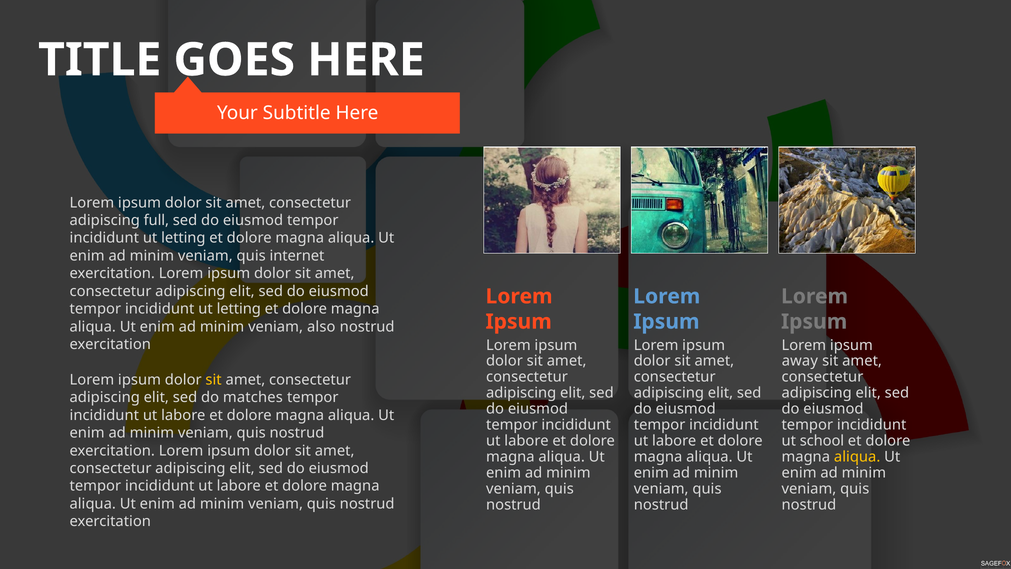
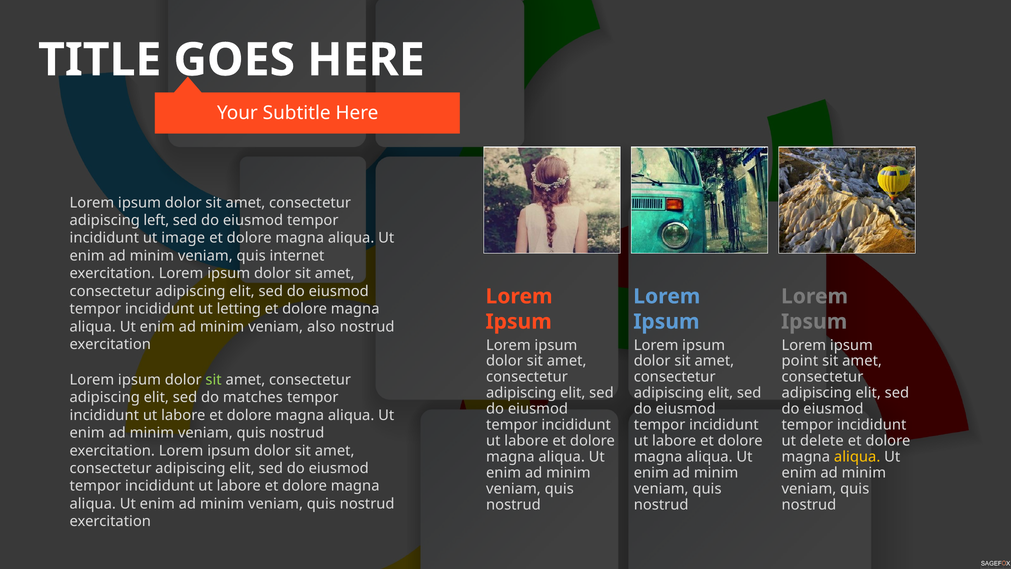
full: full -> left (156, 220)
letting: letting -> image (183, 238)
away: away -> point (800, 361)
sit colour: yellow -> light green (214, 380)
school: school -> delete (822, 441)
